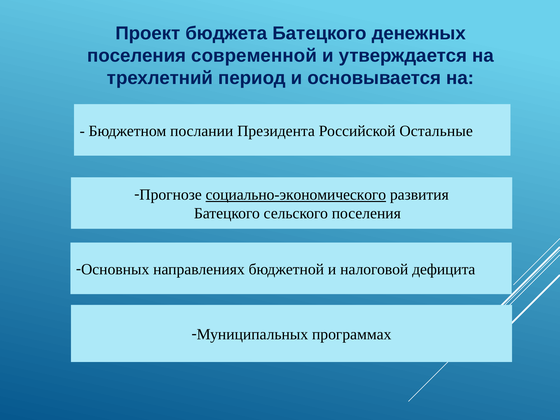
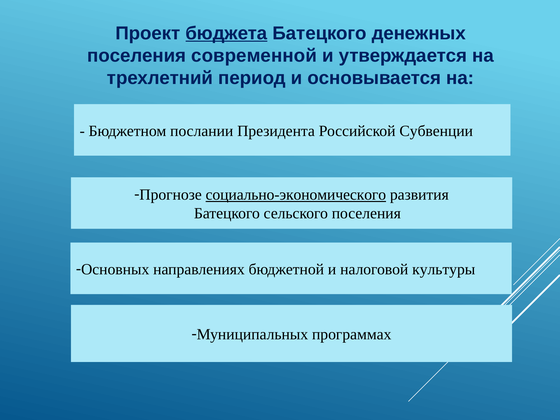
бюджета underline: none -> present (226, 33)
Остальные: Остальные -> Субвенции (436, 131)
дефицита: дефицита -> культуры (444, 269)
